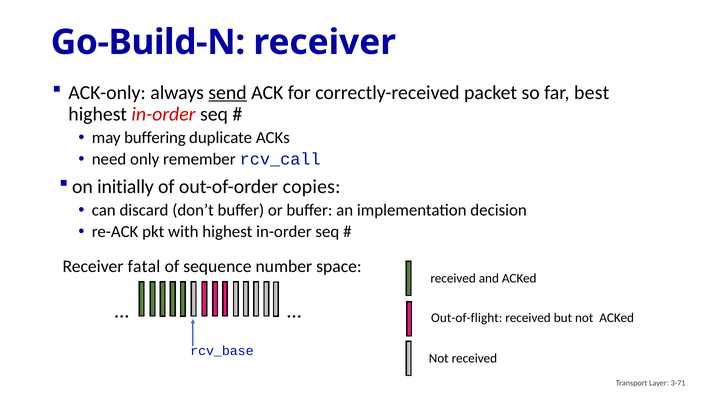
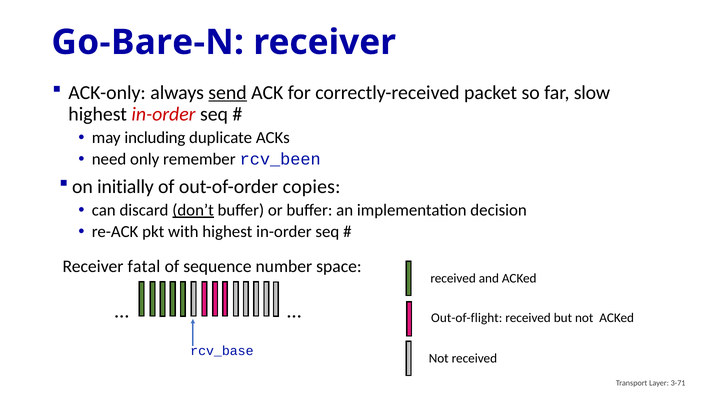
Go-Build-N: Go-Build-N -> Go-Bare-N (148, 42)
best: best -> slow (592, 93)
buffering: buffering -> including (155, 138)
rcv_call: rcv_call -> rcv_been (280, 159)
don’t underline: none -> present (193, 210)
